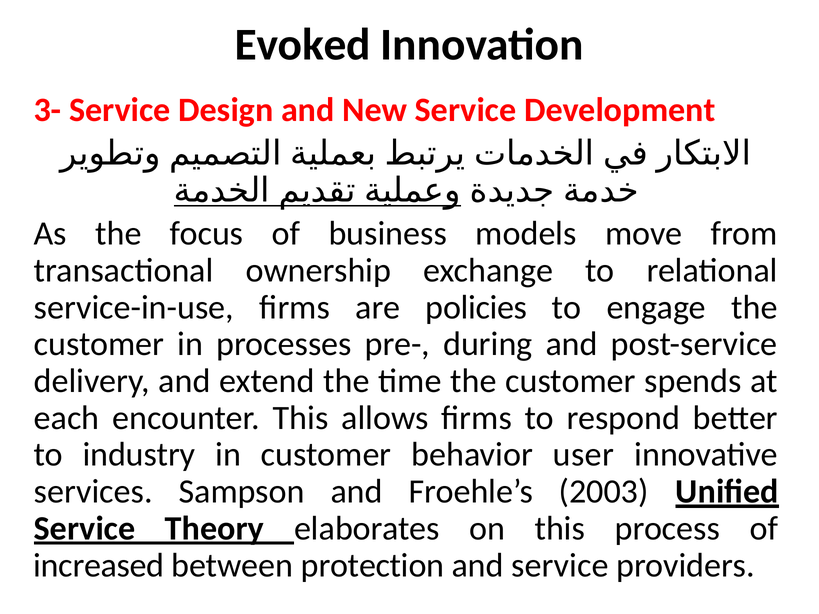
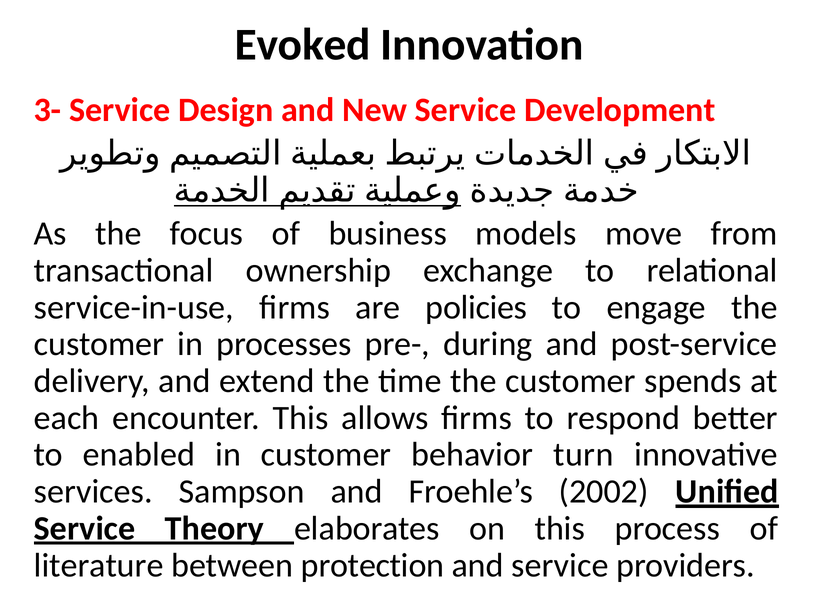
industry: industry -> enabled (139, 455)
user: user -> turn (583, 455)
2003: 2003 -> 2002 (604, 492)
increased: increased -> literature (99, 565)
